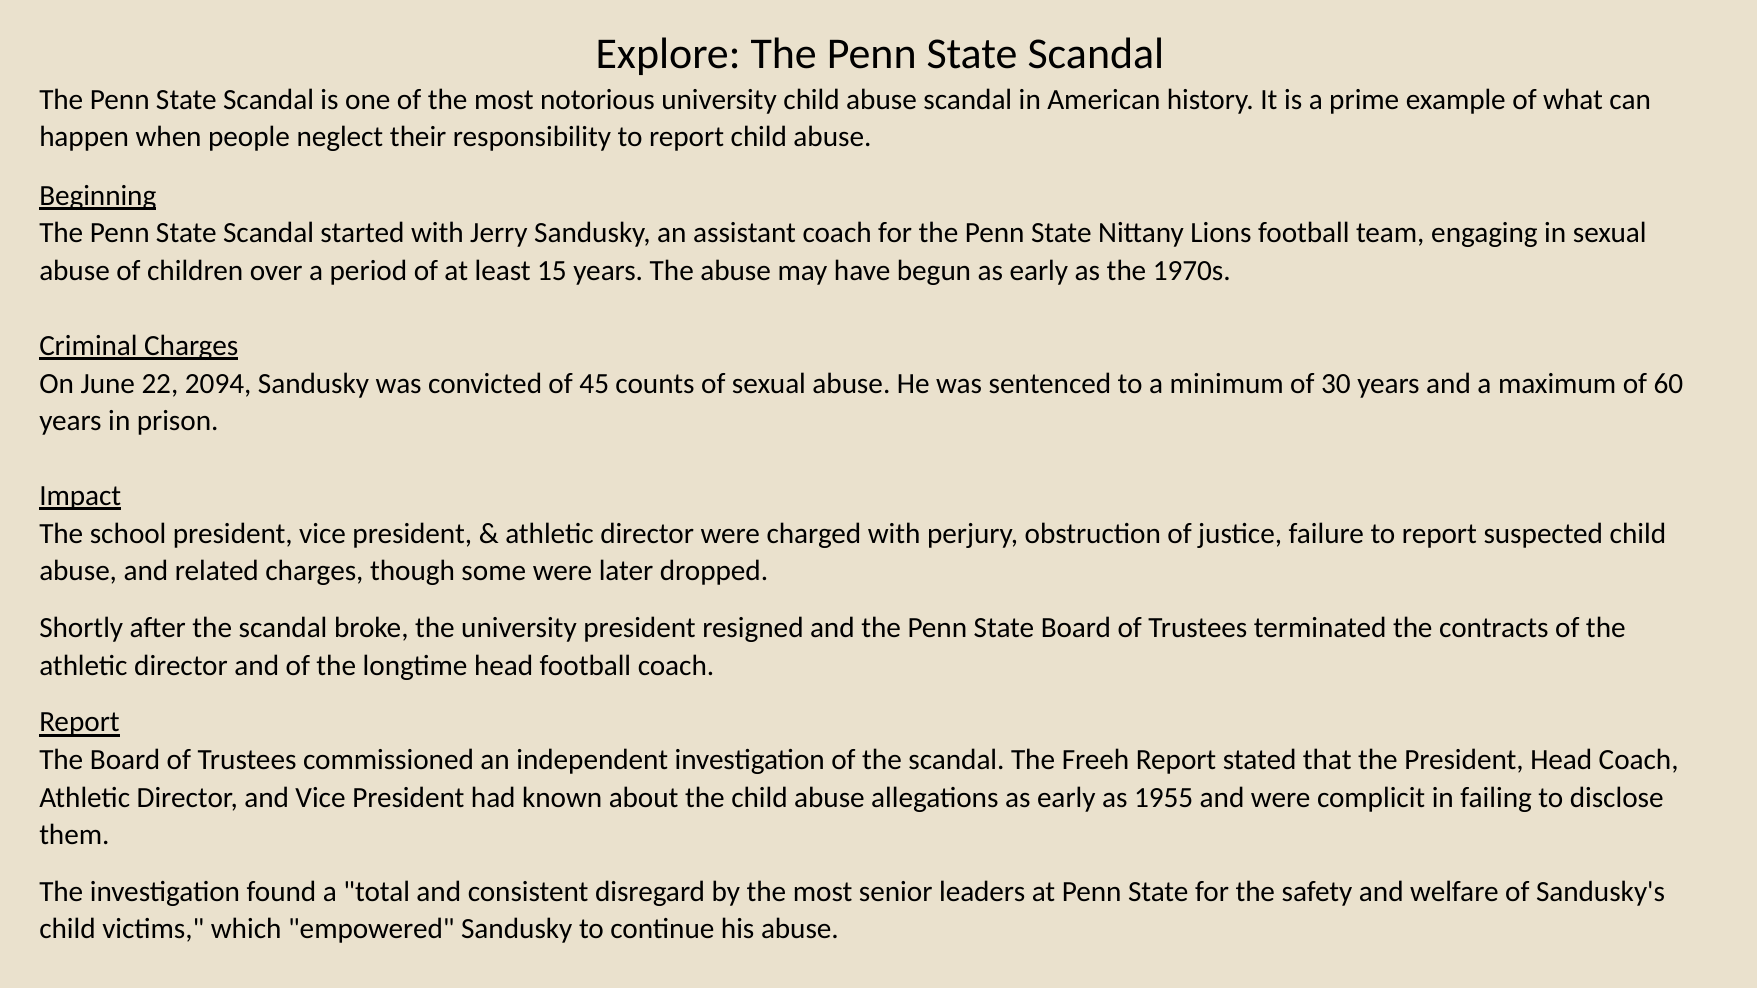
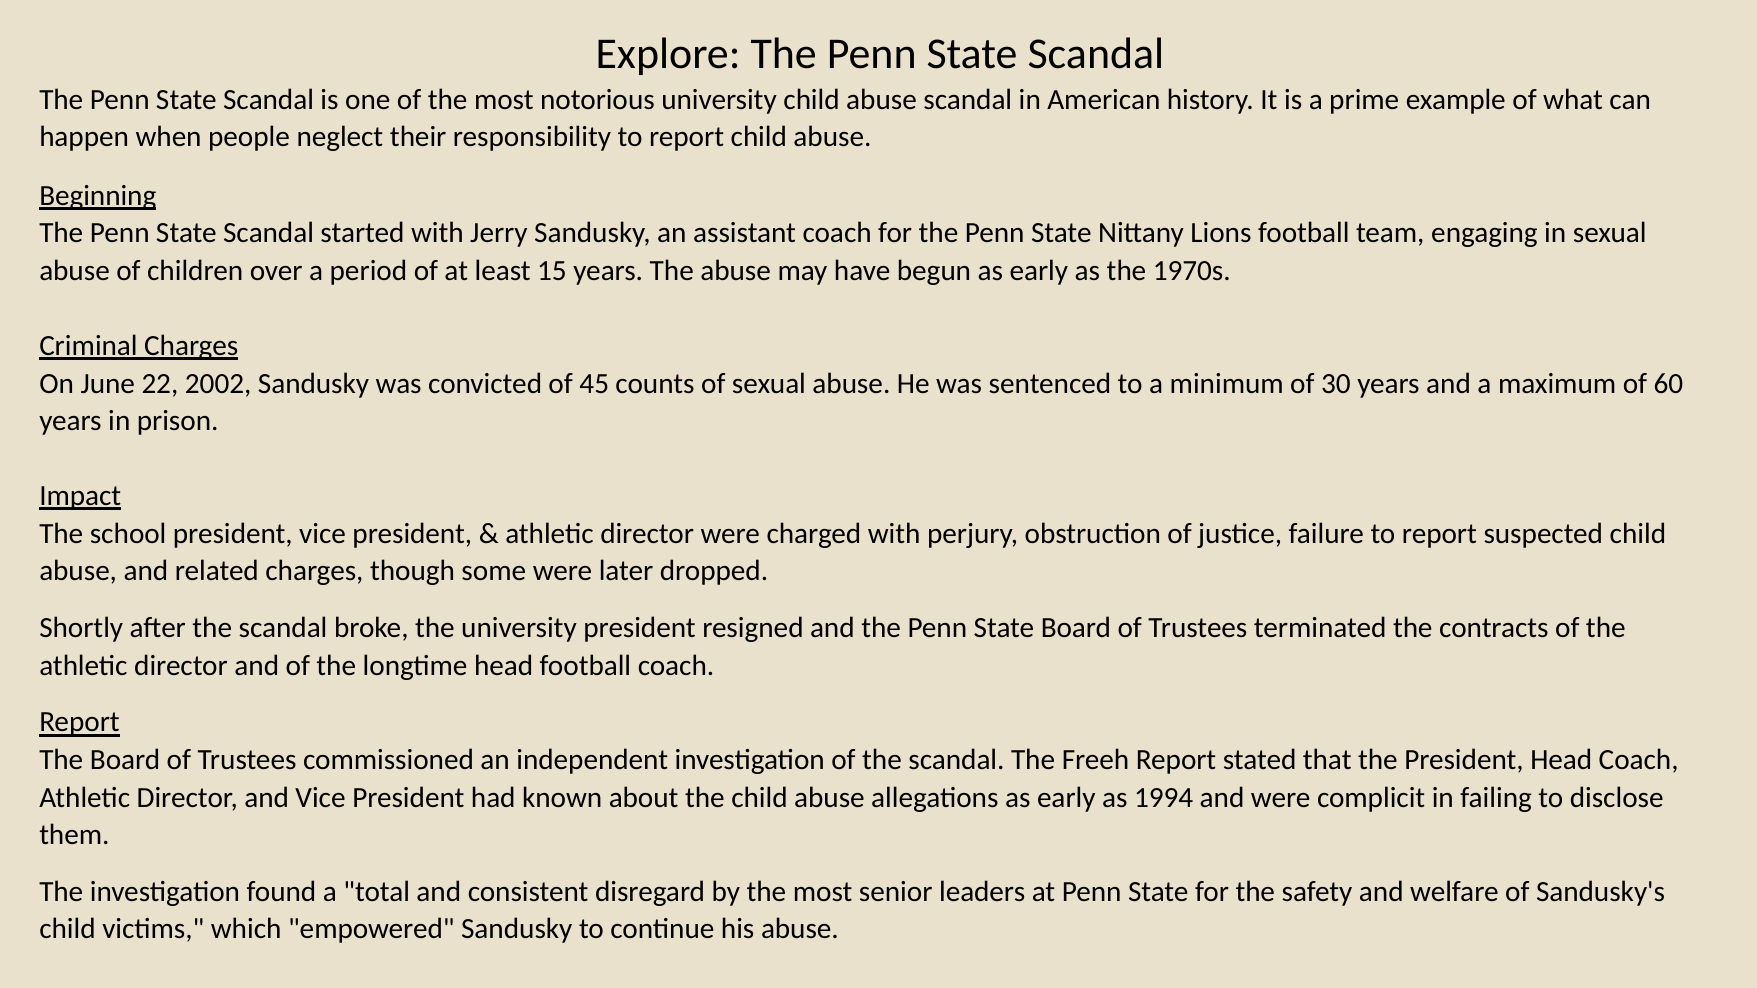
2094: 2094 -> 2002 (218, 384)
1955: 1955 -> 1994 (1164, 798)
